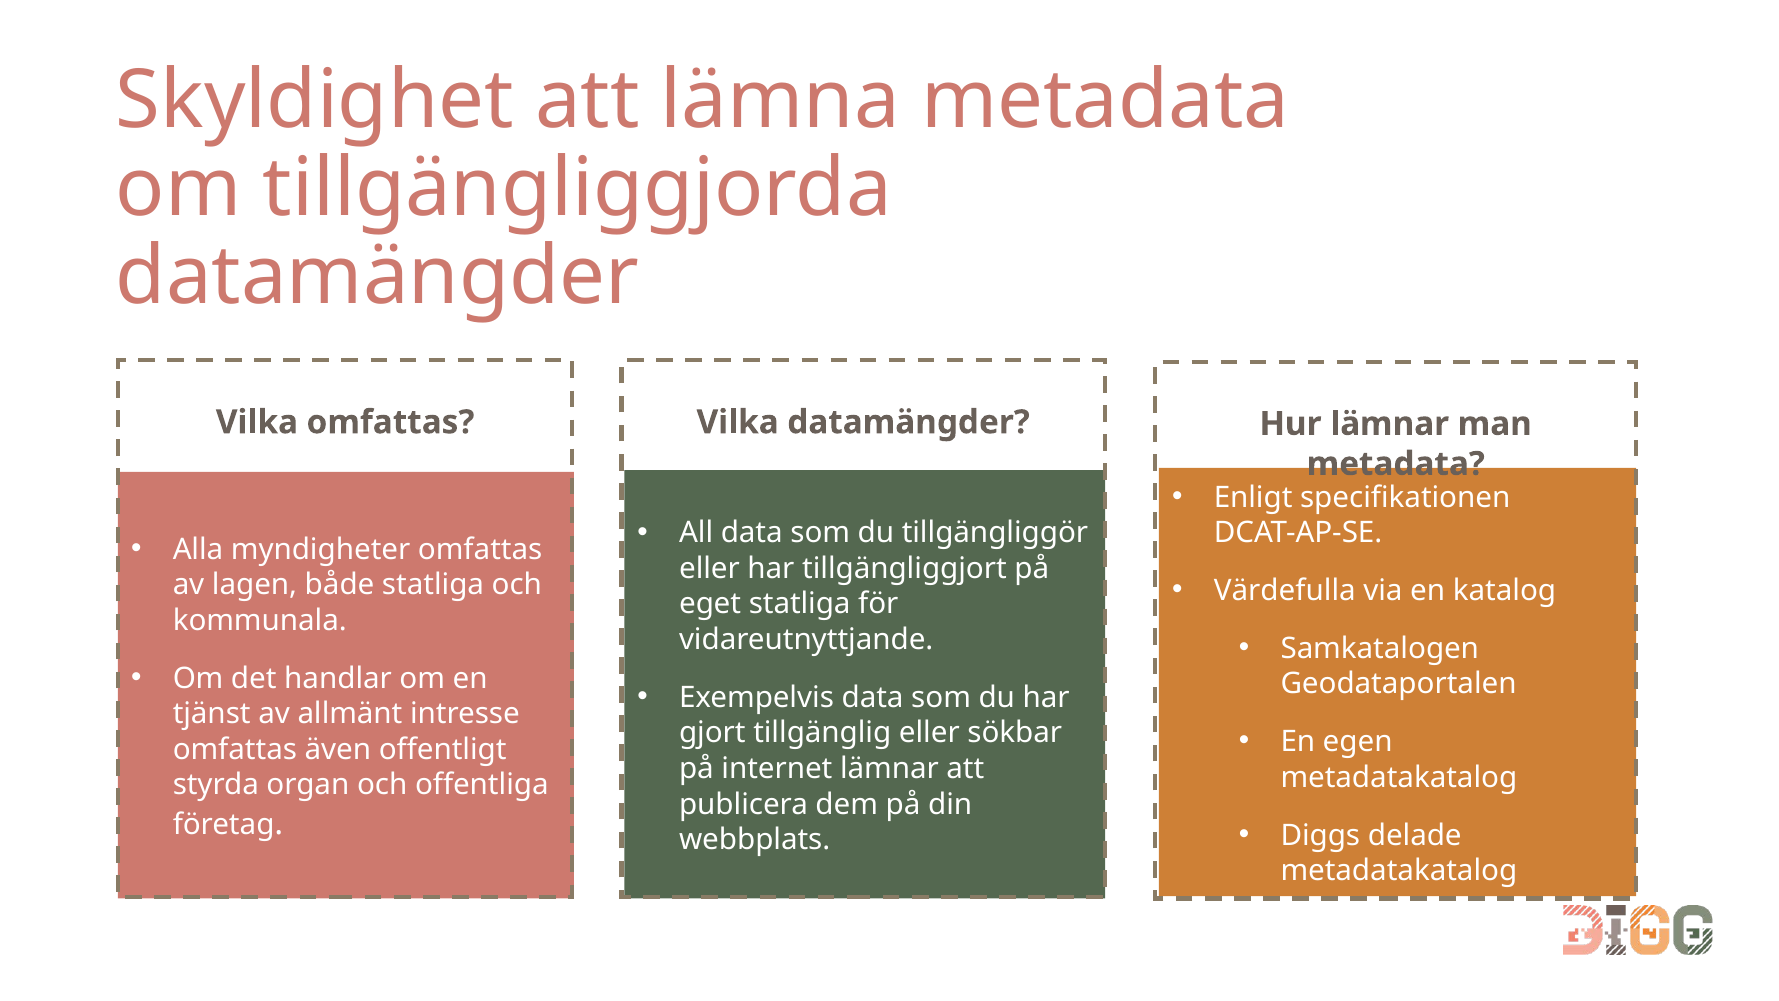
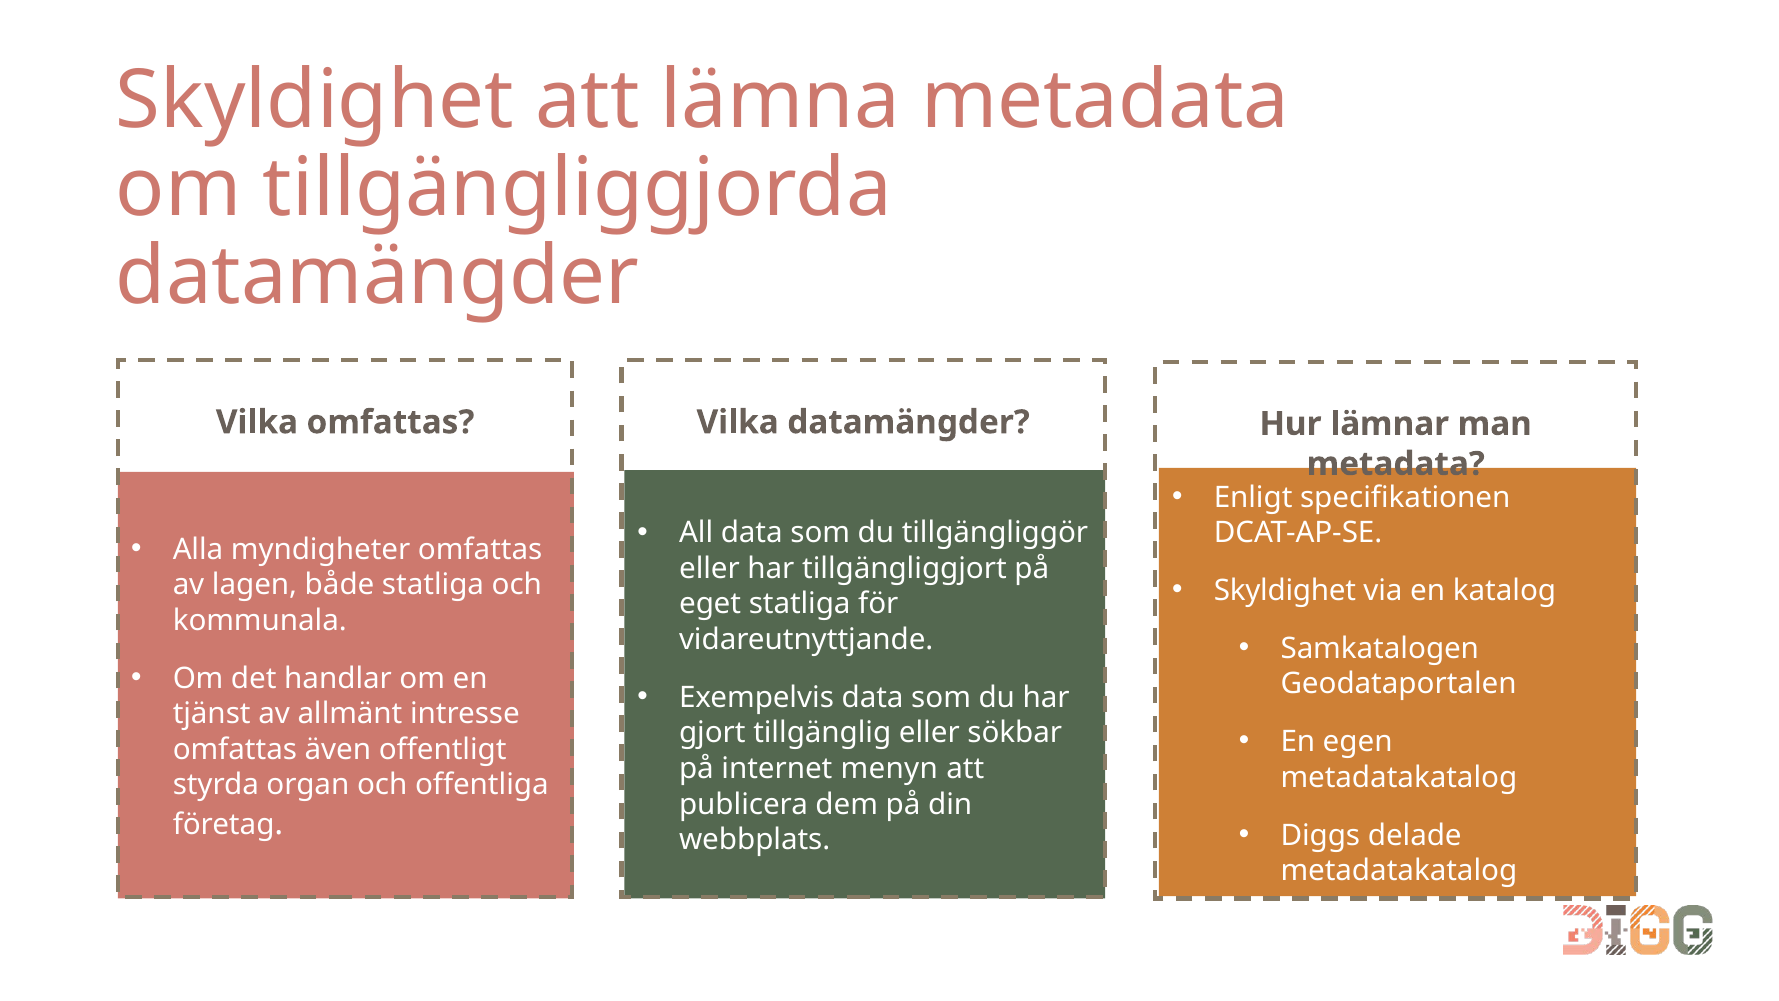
Värdefulla: Värdefulla -> Skyldighet (1285, 591)
internet lämnar: lämnar -> menyn (889, 768)
